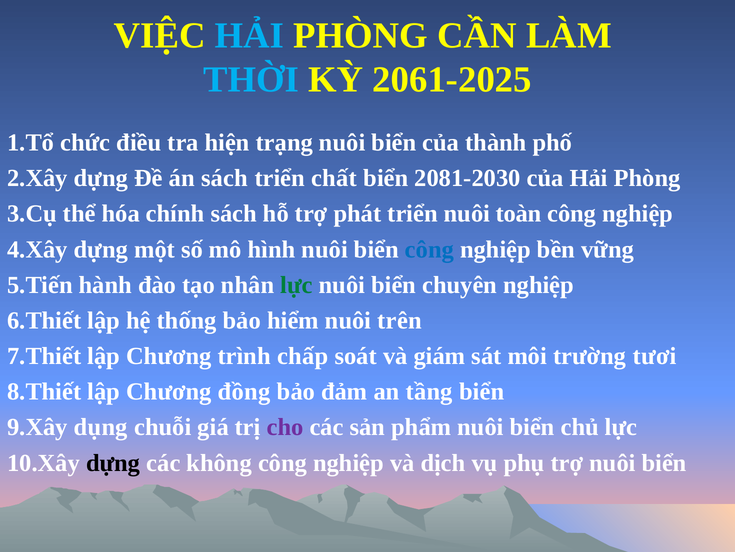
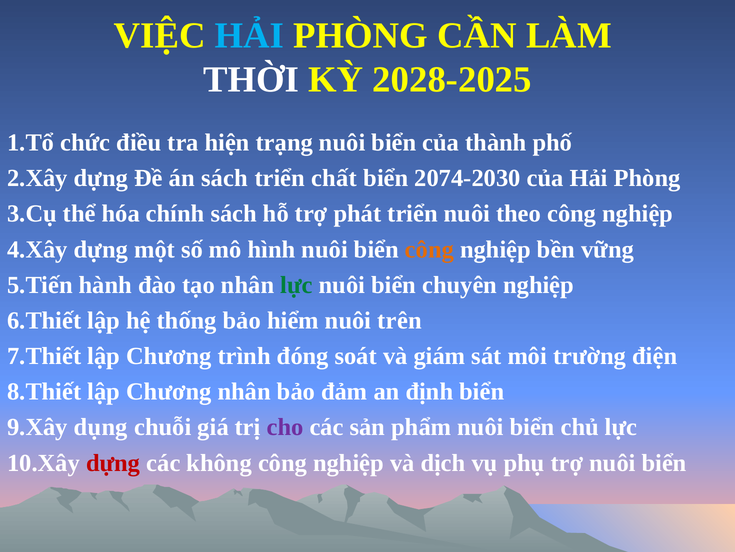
THỜI colour: light blue -> white (251, 80)
2061-2025: 2061-2025 -> 2028-2025 (452, 80)
2081-2030: 2081-2030 -> 2074-2030 (468, 178)
toàn: toàn -> theo (519, 214)
công colour: blue -> orange (429, 249)
chấp: chấp -> đóng (303, 356)
tươi: tươi -> điện (655, 356)
Chương đồng: đồng -> nhân (244, 391)
tầng: tầng -> định (429, 391)
dựng colour: black -> red (113, 462)
